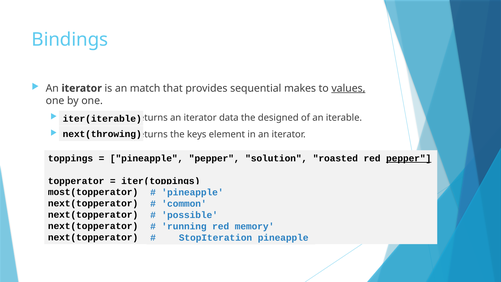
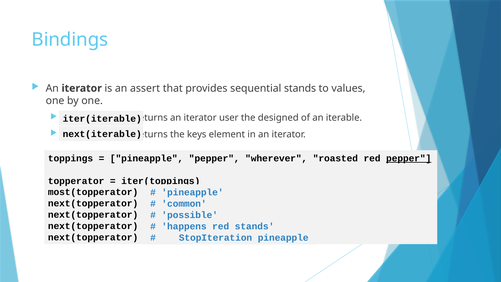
match: match -> assert (145, 88)
sequential makes: makes -> stands (300, 88)
values underline: present -> none (348, 88)
data: data -> user (229, 118)
next(throwing: next(throwing -> next(iterable (102, 134)
solution: solution -> wherever (276, 158)
running: running -> happens (184, 226)
red memory: memory -> stands (255, 226)
